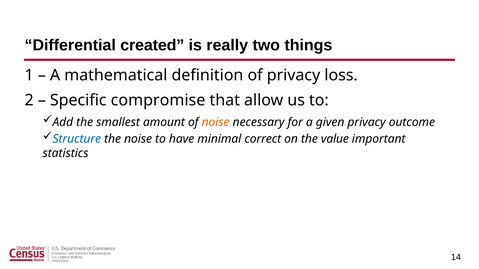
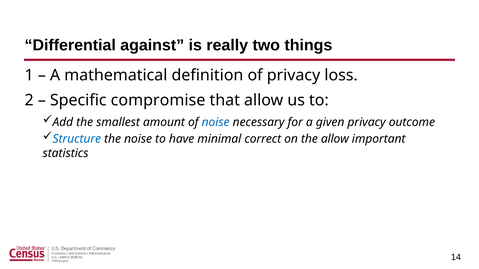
created: created -> against (152, 45)
noise colour: orange -> blue (216, 122)
the value: value -> allow (335, 139)
